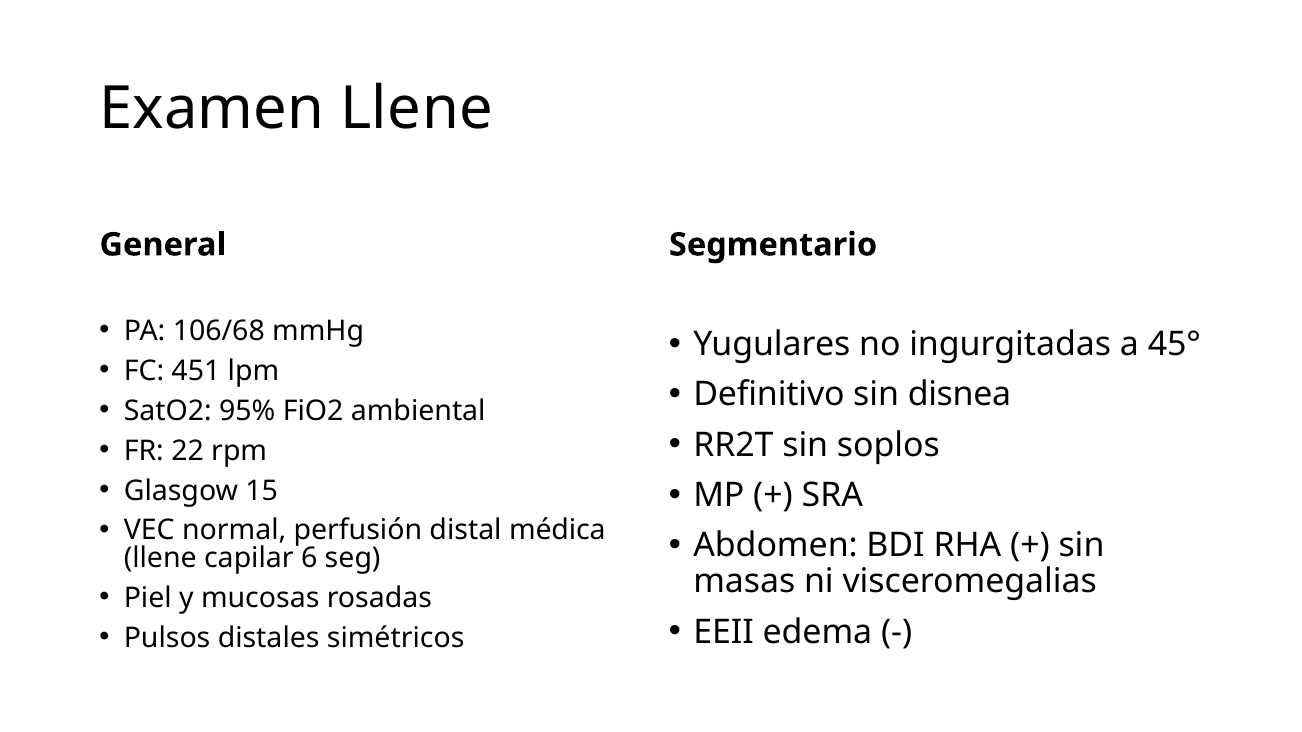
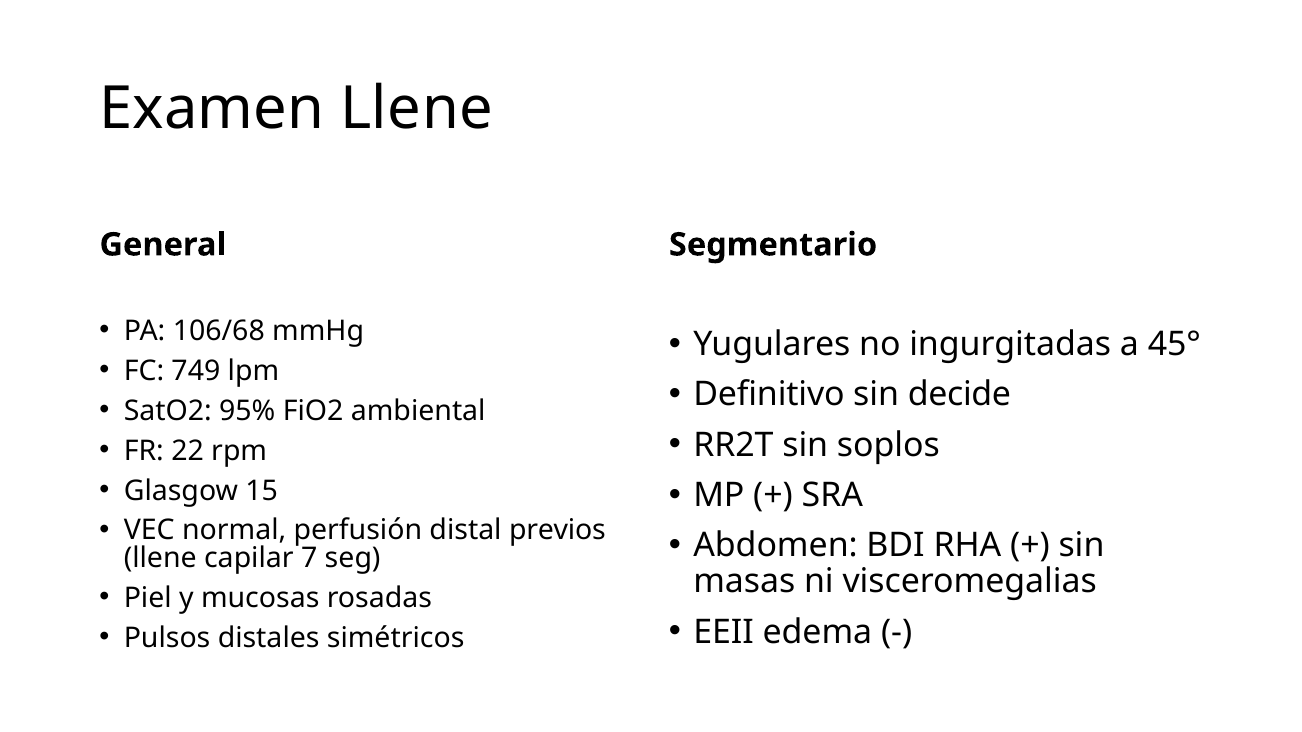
451: 451 -> 749 (196, 371)
disnea: disnea -> decide (959, 395)
médica: médica -> previos (557, 531)
6: 6 -> 7 (309, 559)
